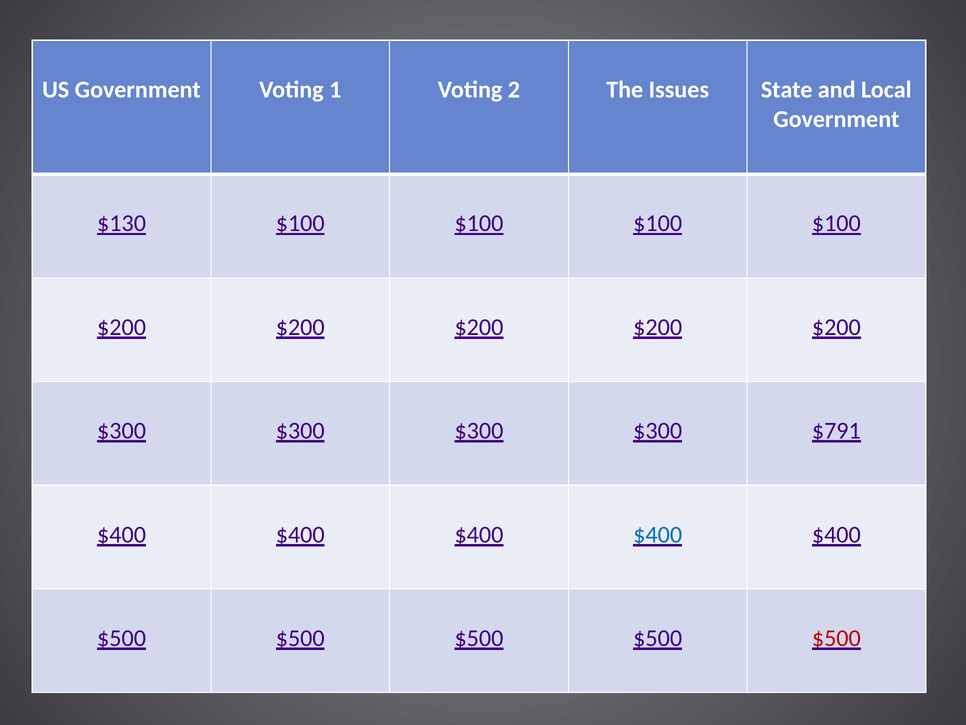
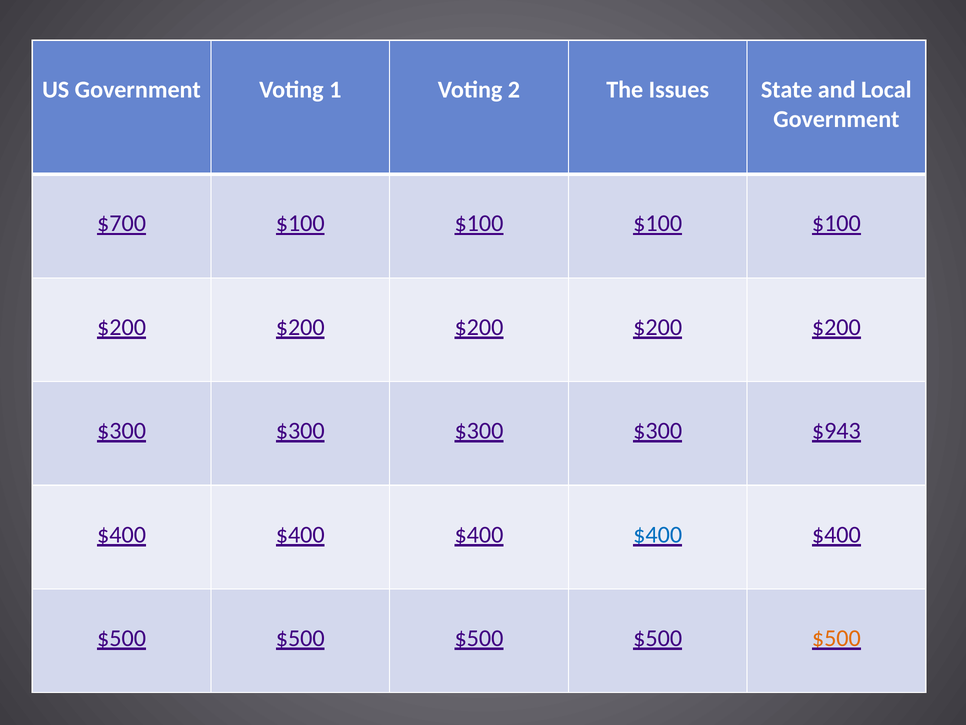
$130: $130 -> $700 (122, 223)
$791: $791 -> $943 (836, 431)
$500 colour: red -> orange (836, 638)
